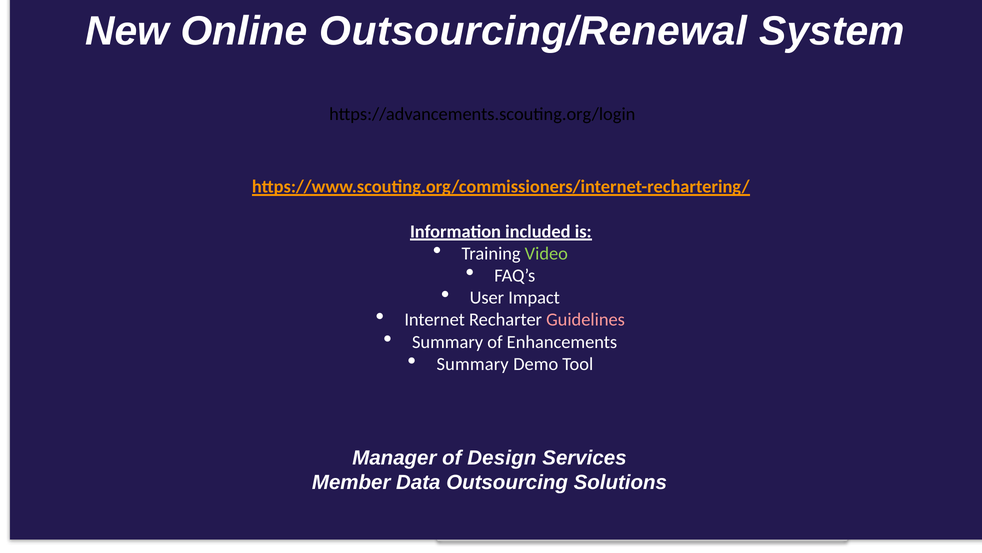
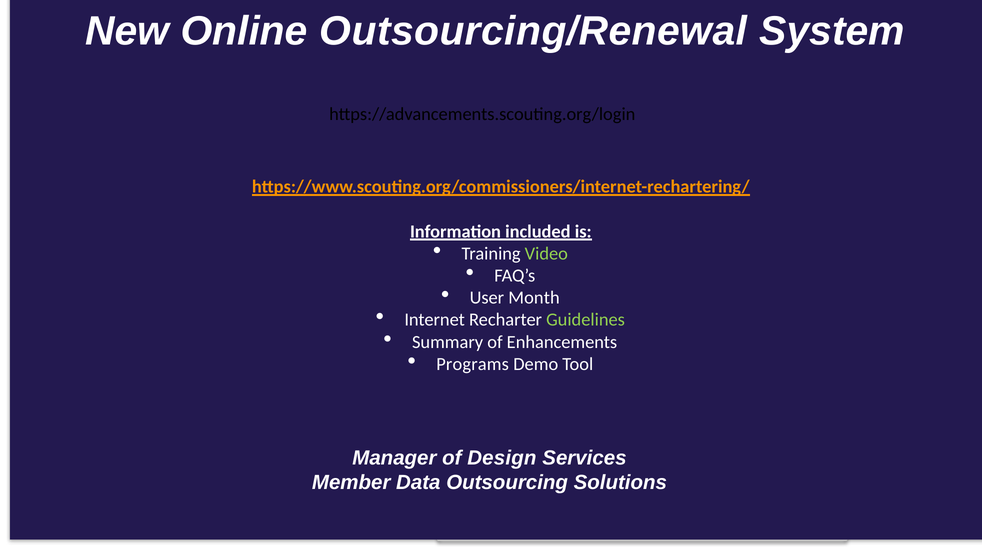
Impact: Impact -> Month (534, 297)
Guidelines colour: pink -> light green (586, 320)
Summary: Summary -> Programs (473, 364)
